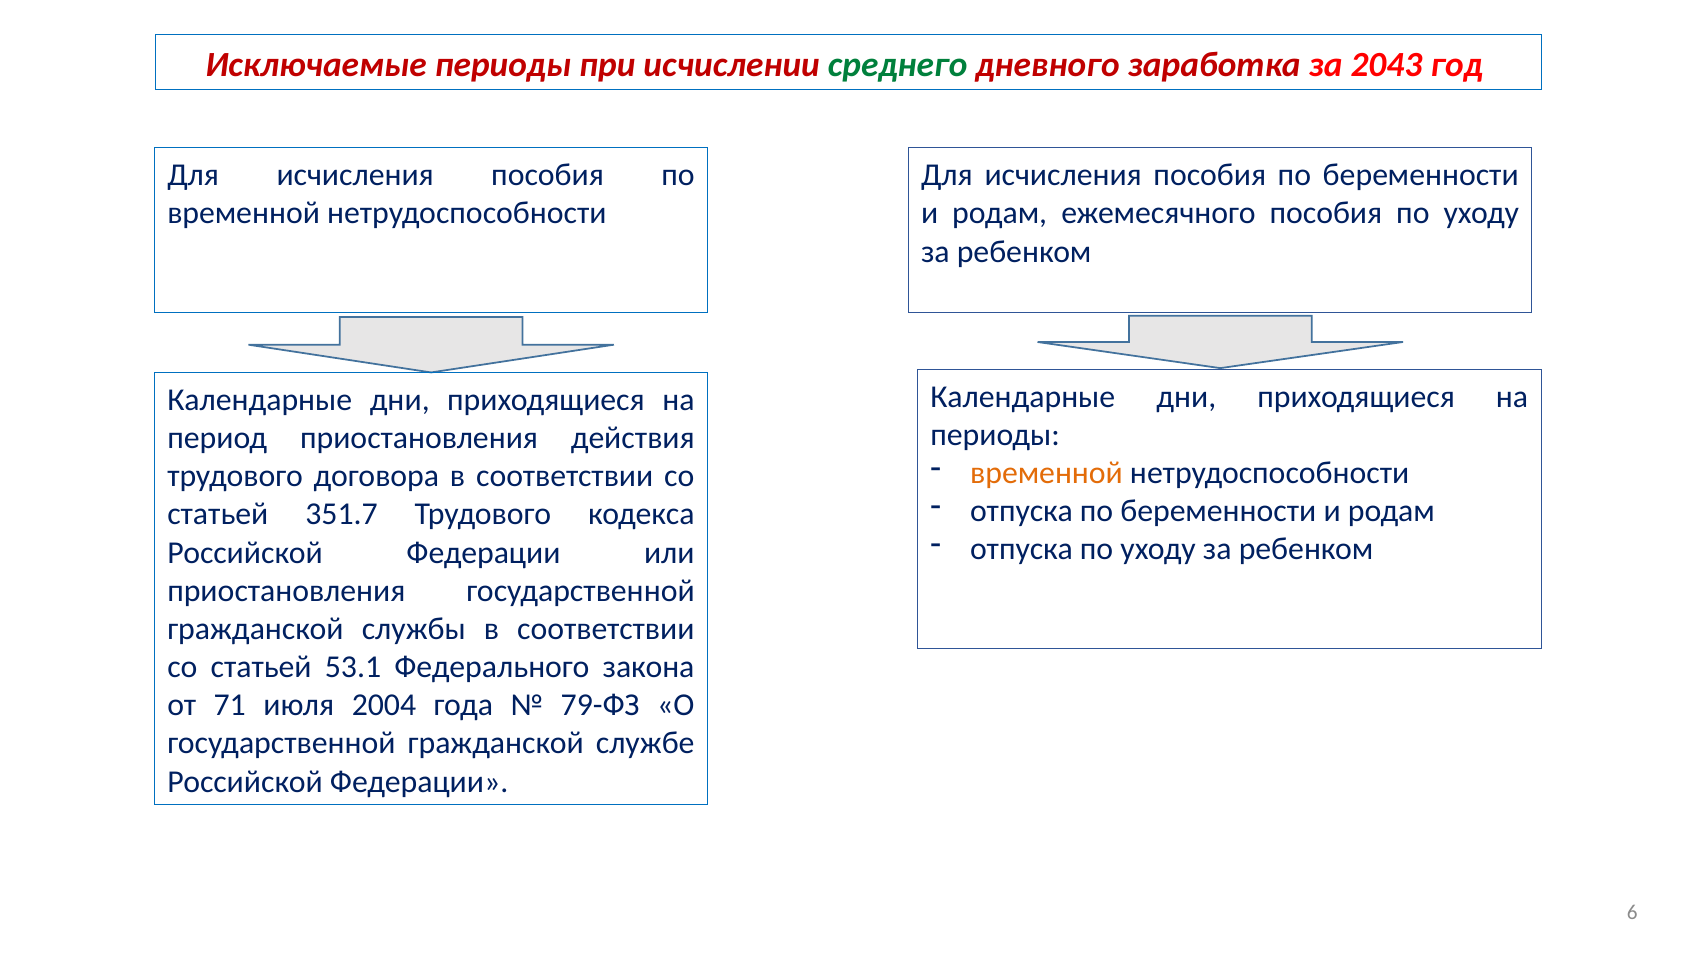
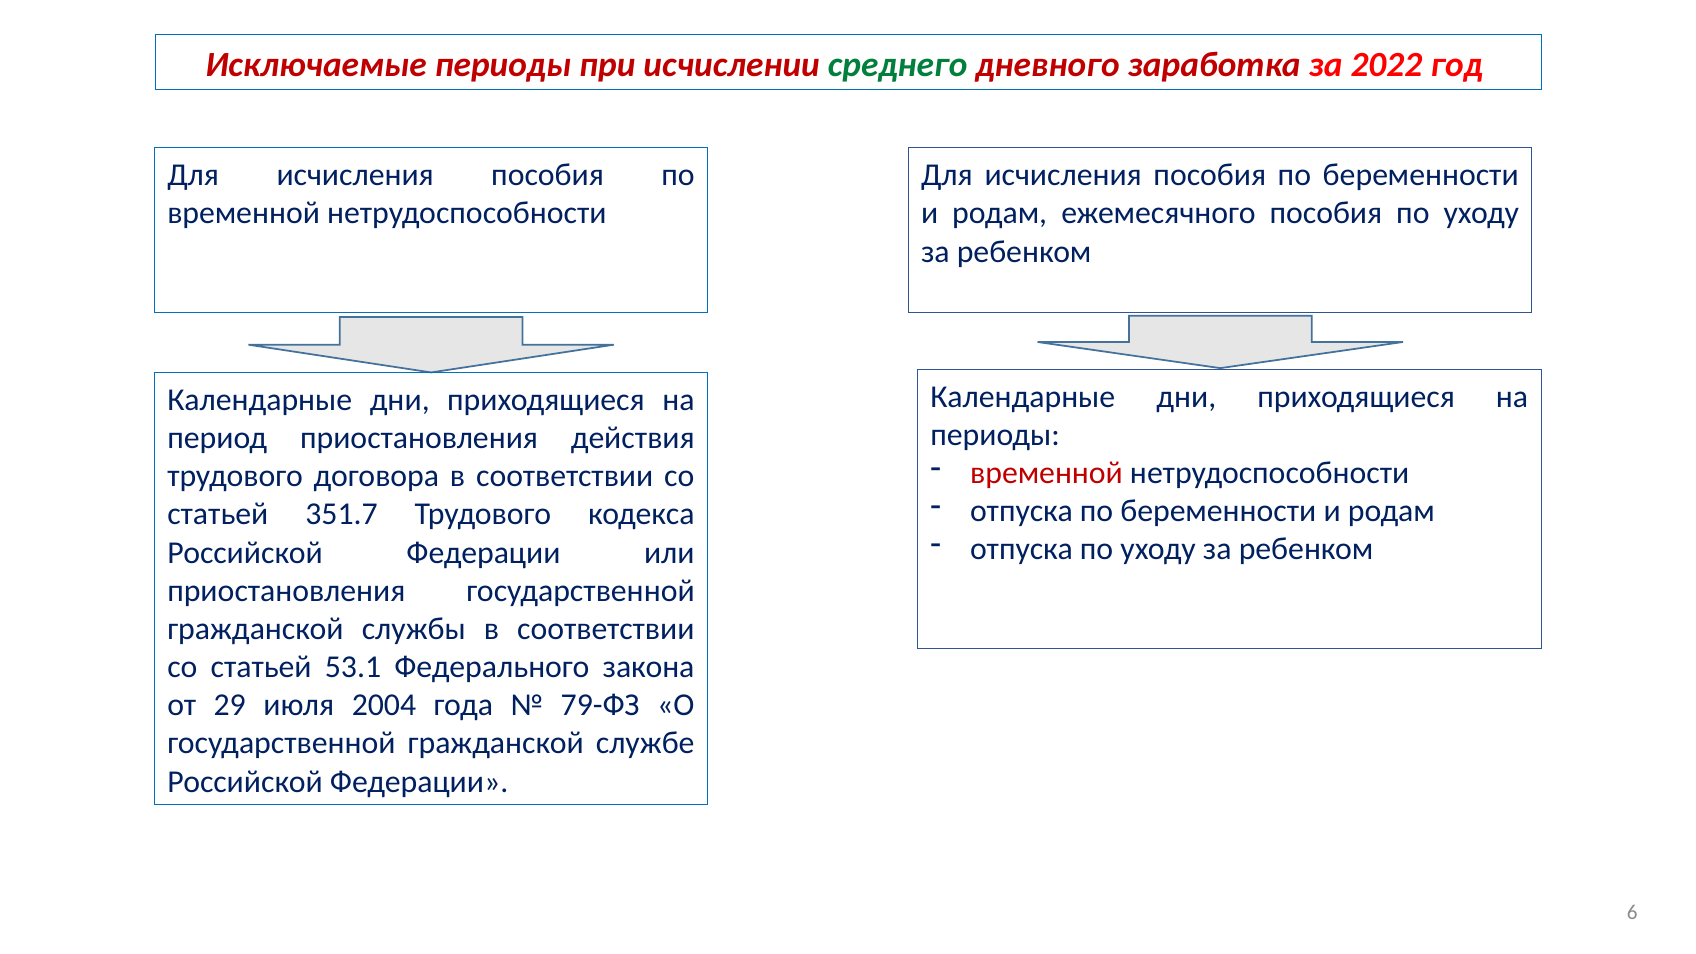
2043: 2043 -> 2022 (1386, 64)
временной colour: orange -> red (1046, 473)
71: 71 -> 29 (230, 705)
